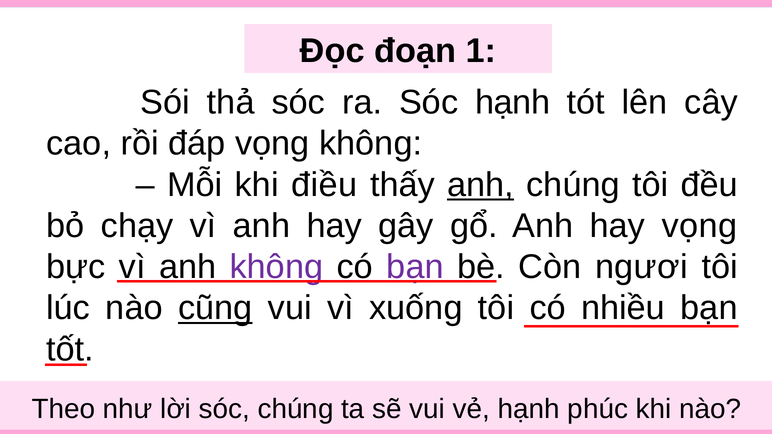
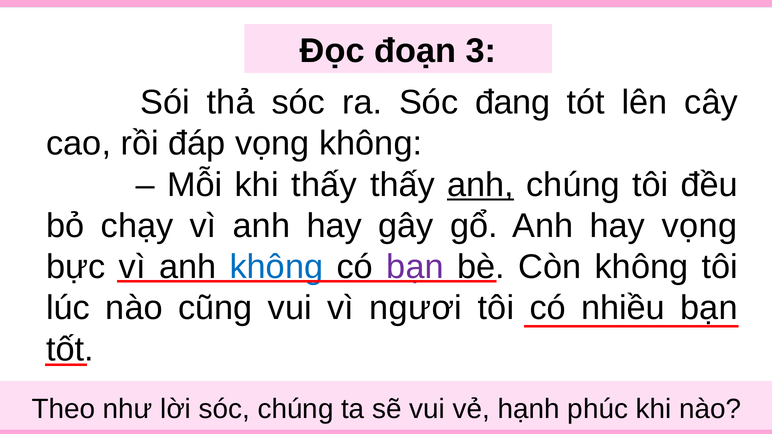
1: 1 -> 3 (481, 51)
Sóc hạnh: hạnh -> đang (513, 102)
khi điều: điều -> thấy (324, 185)
không colour: purple -> blue (276, 267)
Còn ngươi: ngươi -> không (642, 267)
cũng underline: present -> none (215, 308)
xuống: xuống -> ngươi (416, 308)
